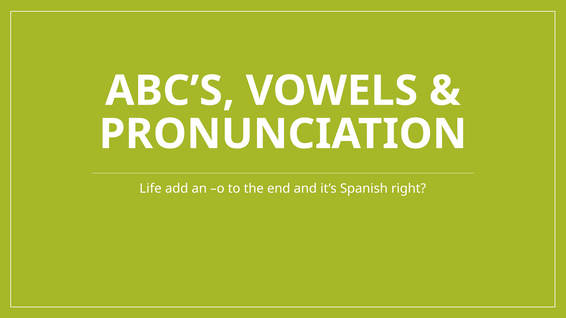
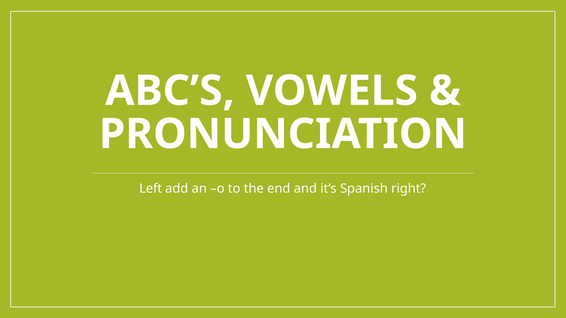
Life: Life -> Left (151, 189)
